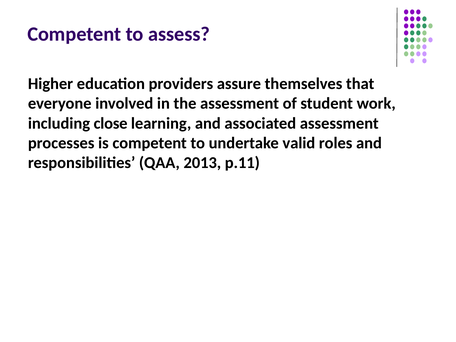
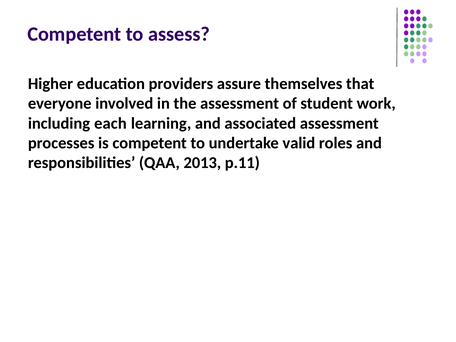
close: close -> each (110, 123)
